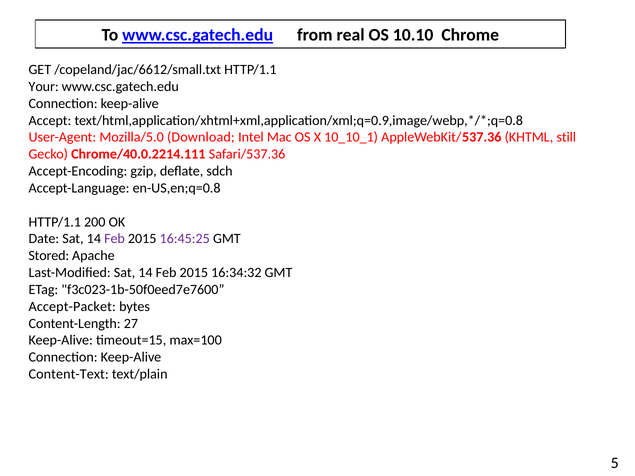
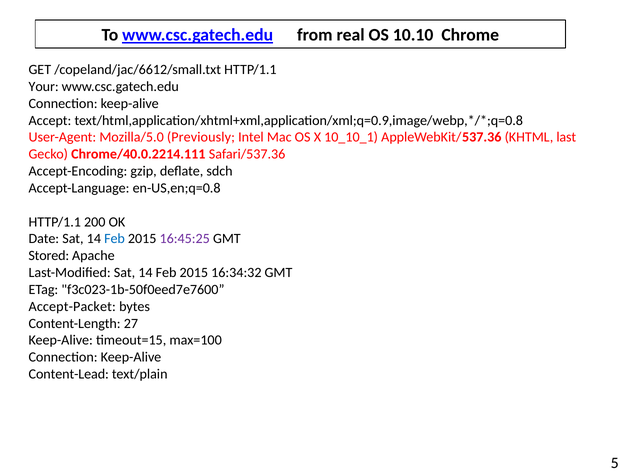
Download: Download -> Previously (201, 137)
still: still -> last (566, 137)
Feb colour: purple -> blue (114, 239)
Content-Text: Content-Text -> Content-Lead (69, 374)
